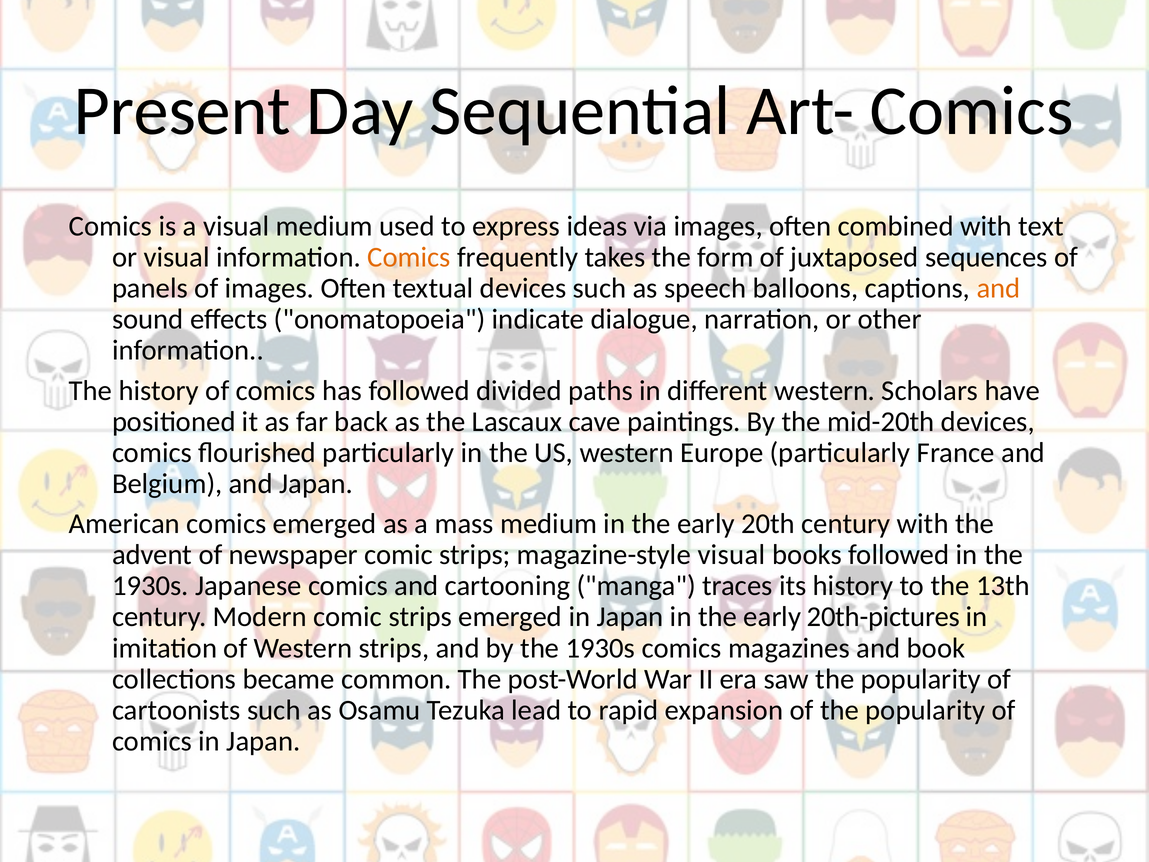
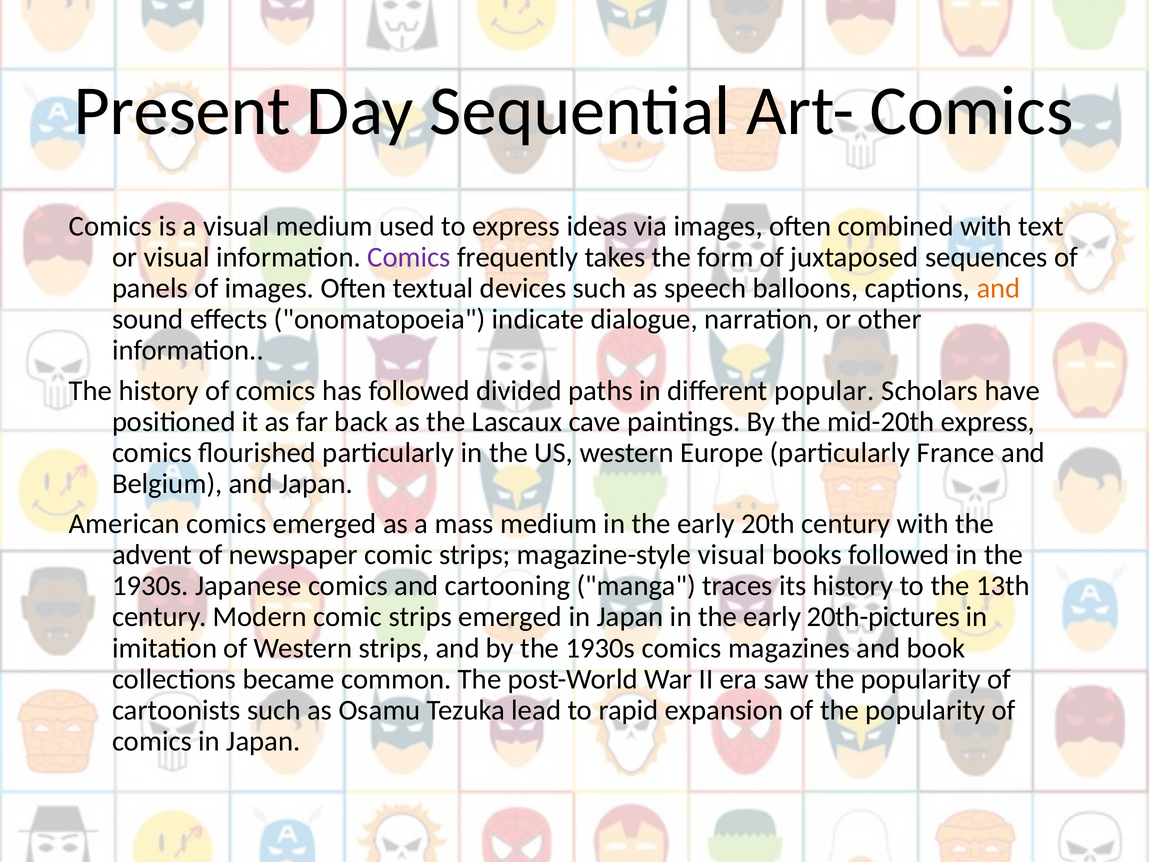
Comics colour: orange -> purple (409, 257)
different western: western -> popular (824, 390)
mid-20th devices: devices -> express (988, 421)
